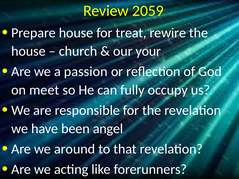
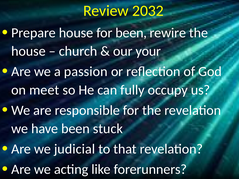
2059: 2059 -> 2032 (148, 11)
for treat: treat -> been (131, 33)
angel: angel -> stuck (108, 129)
around: around -> judicial (75, 149)
